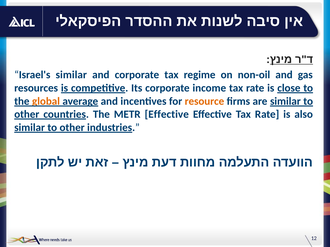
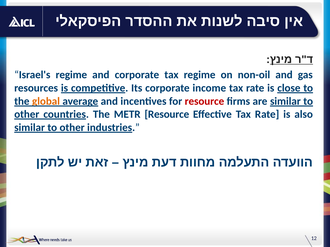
Israel's similar: similar -> regime (71, 75)
resource colour: orange -> red (204, 101)
METR Effective: Effective -> Resource (167, 115)
